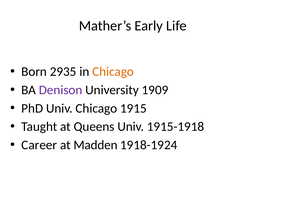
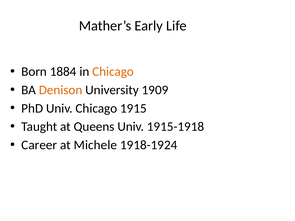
2935: 2935 -> 1884 (63, 72)
Denison colour: purple -> orange (61, 90)
Madden: Madden -> Michele (95, 145)
